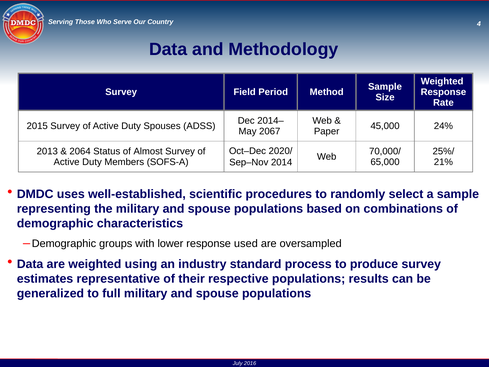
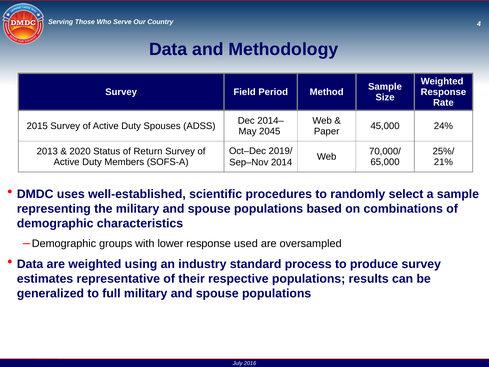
2067: 2067 -> 2045 (270, 131)
2020/: 2020/ -> 2019/ (281, 151)
2064: 2064 -> 2020 (80, 151)
Almost: Almost -> Return (148, 151)
